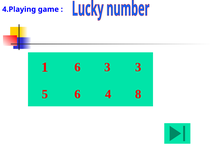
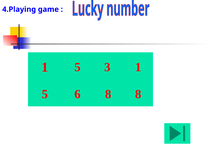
6: 6 -> 5 (77, 67)
3 3: 3 -> 1 (138, 67)
6 4: 4 -> 8 (108, 94)
